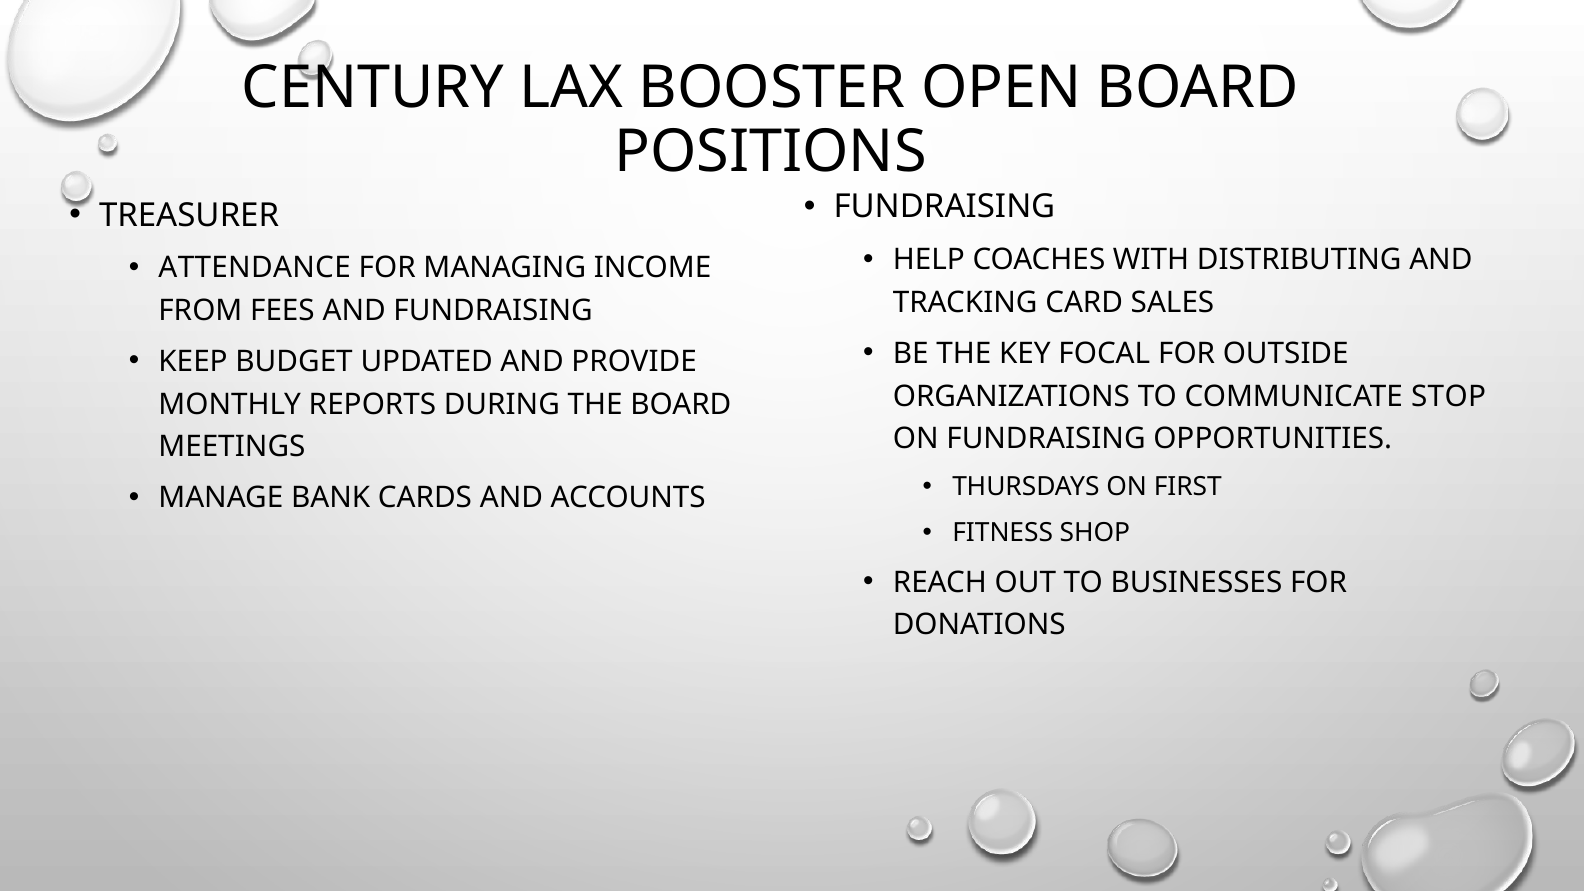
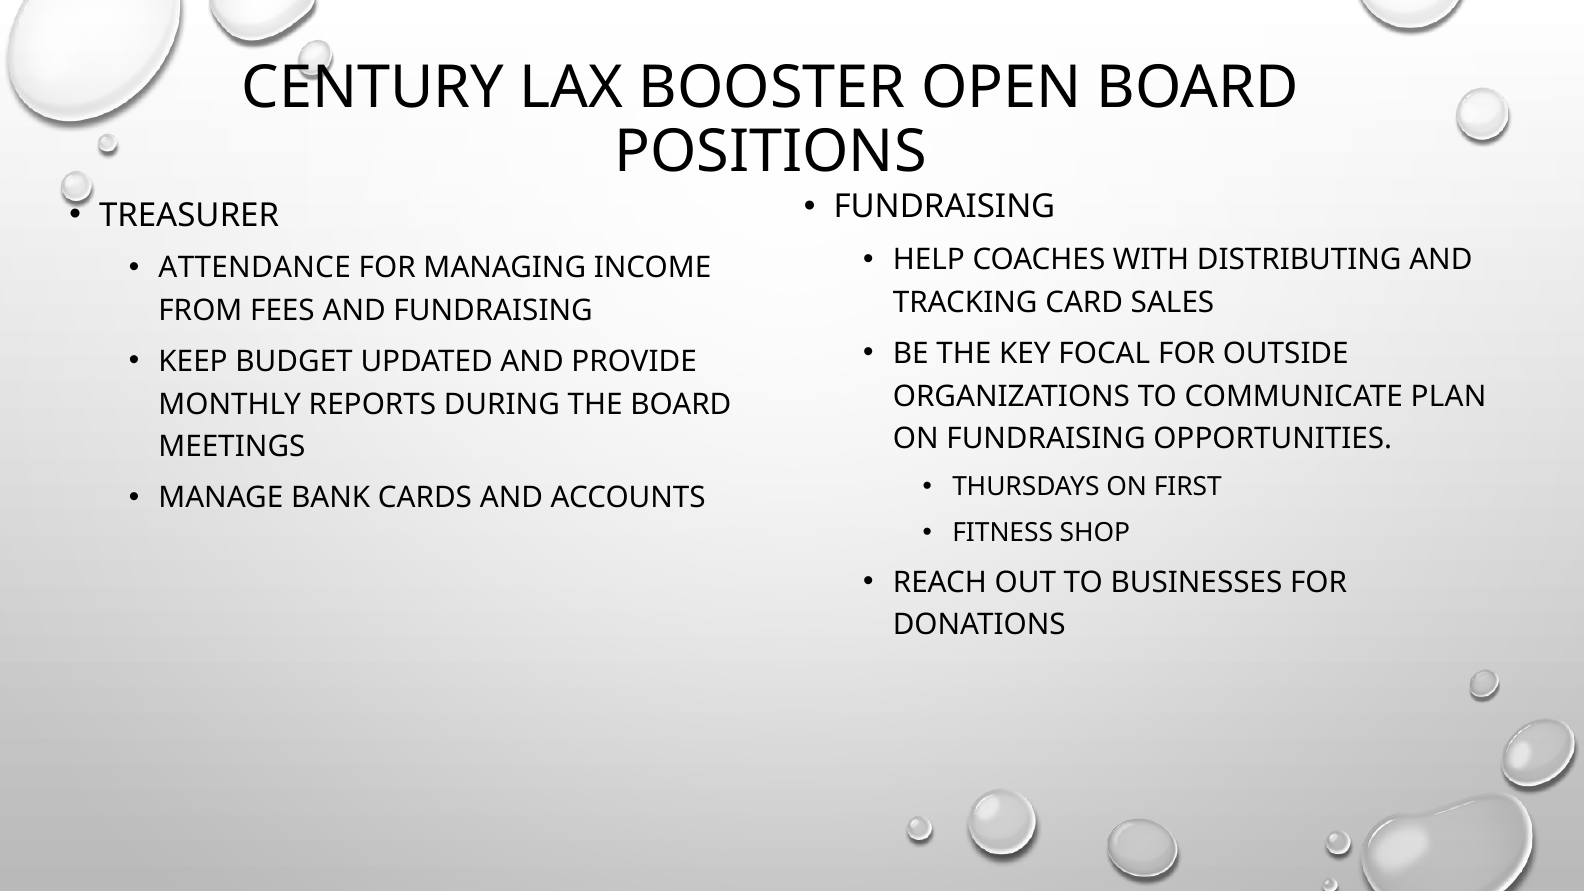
STOP: STOP -> PLAN (1449, 396)
